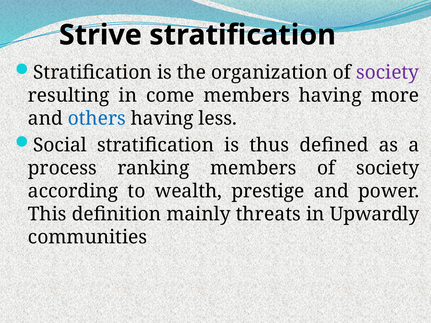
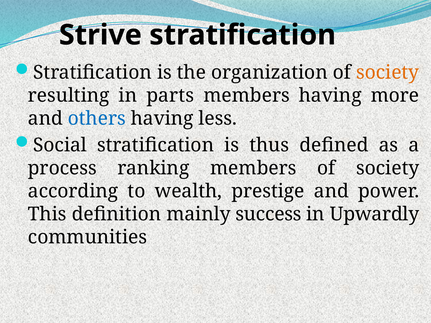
society colour: purple -> orange (388, 72)
come: come -> parts (170, 95)
threats: threats -> success (268, 214)
